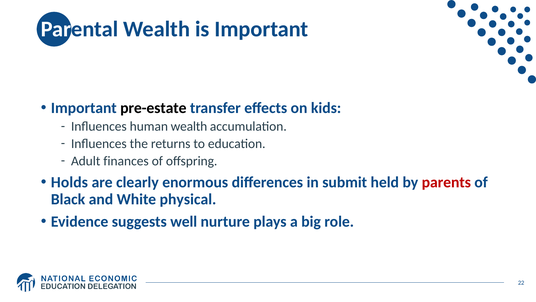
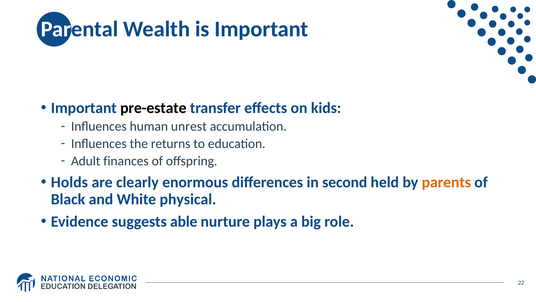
human wealth: wealth -> unrest (189, 126)
submit: submit -> second (345, 182)
parents colour: red -> orange (446, 182)
well: well -> able (184, 221)
